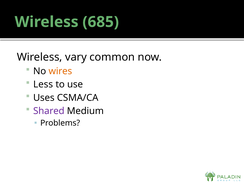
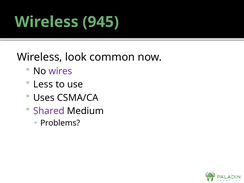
685: 685 -> 945 (101, 22)
vary: vary -> look (76, 57)
wires colour: orange -> purple (60, 71)
